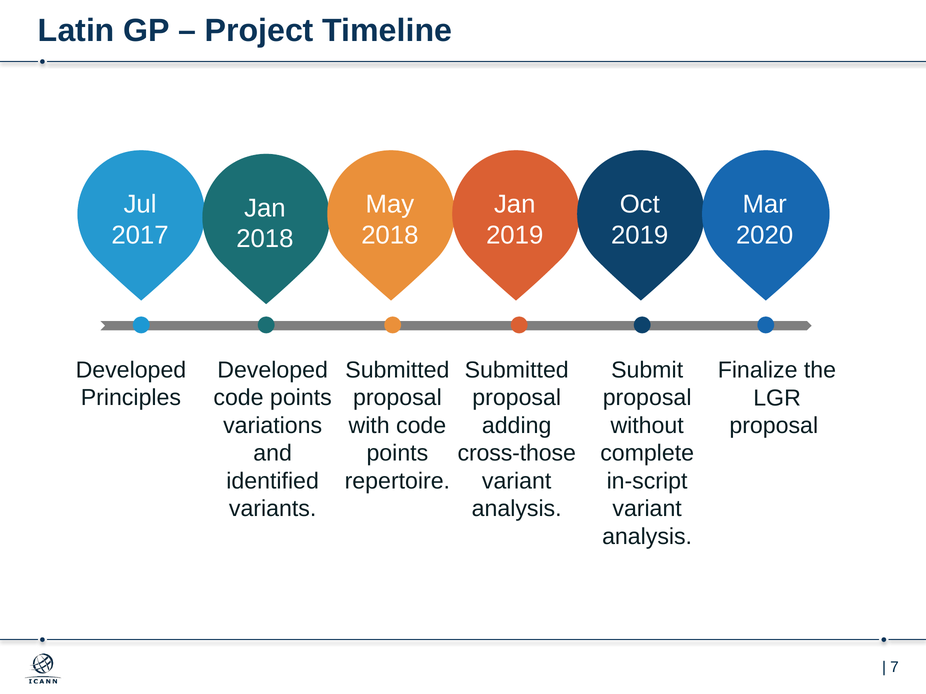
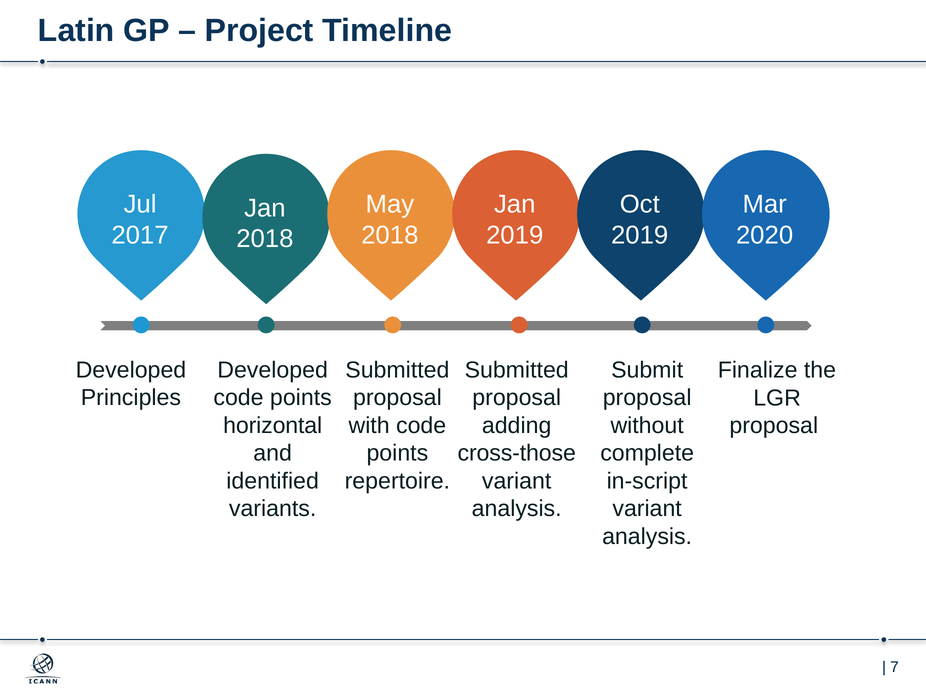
variations: variations -> horizontal (273, 426)
